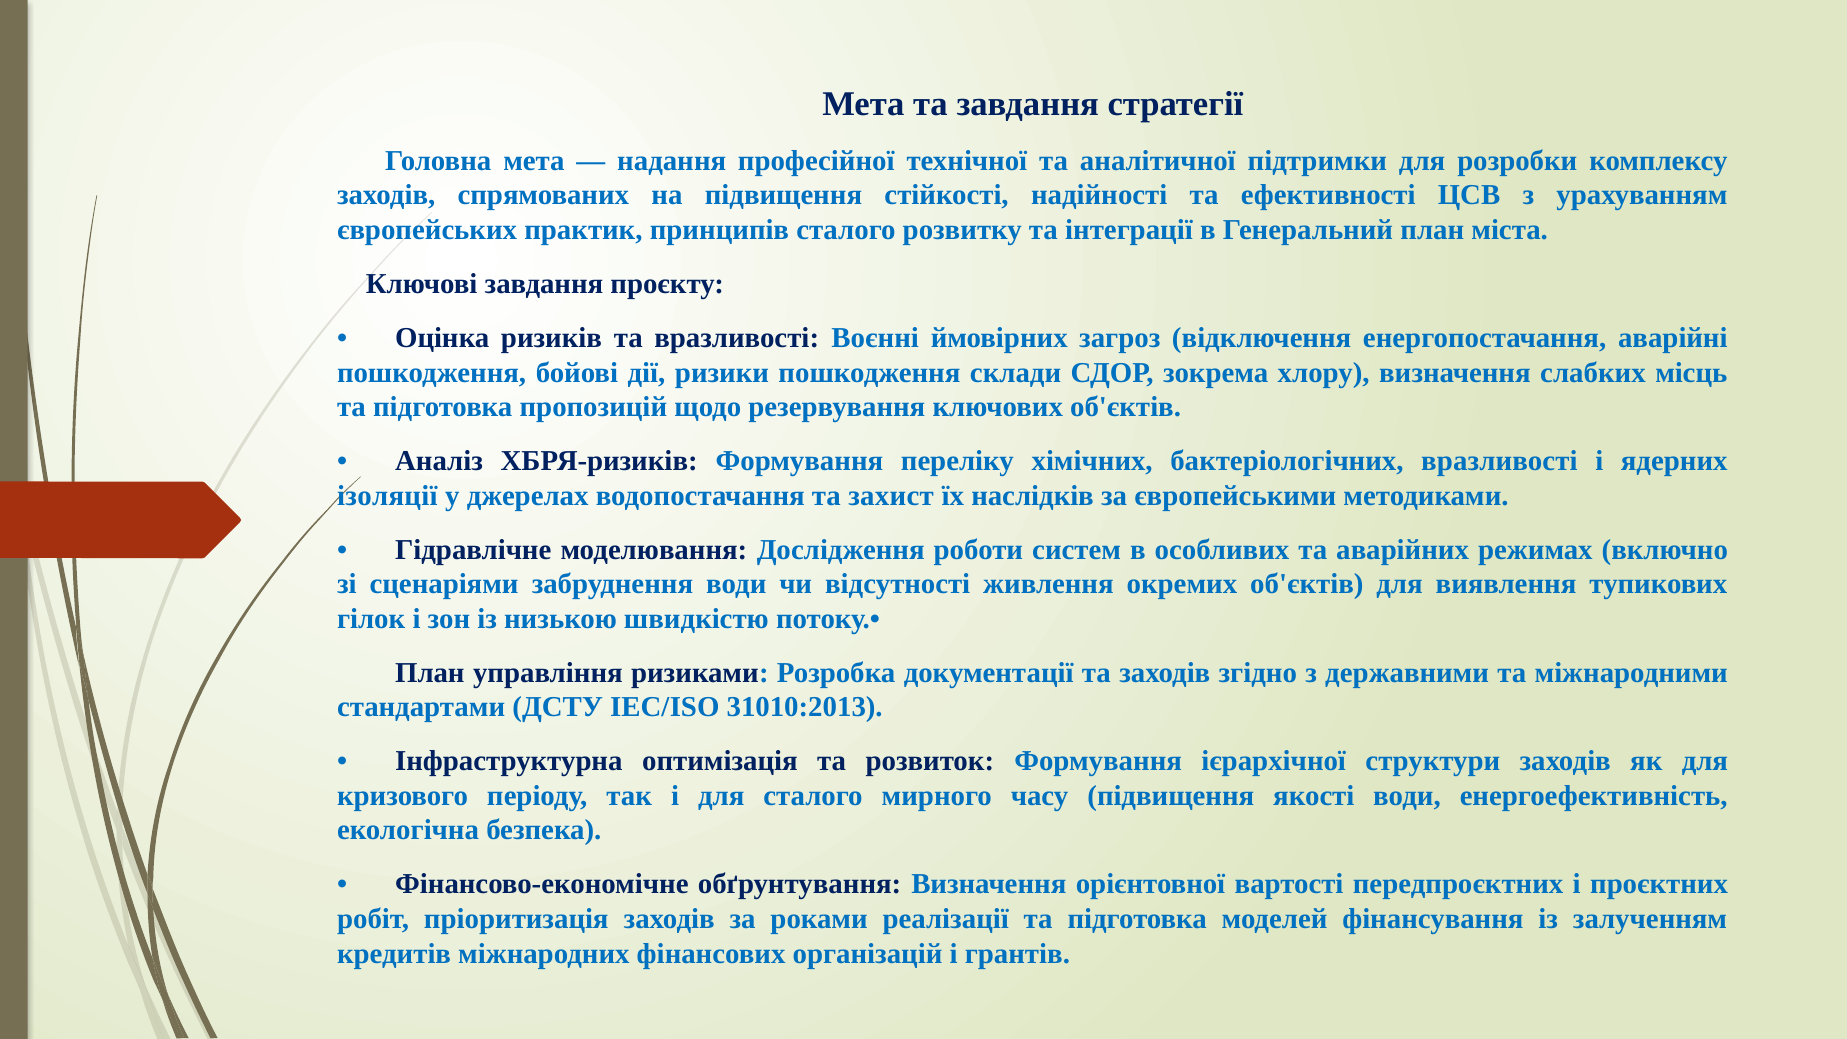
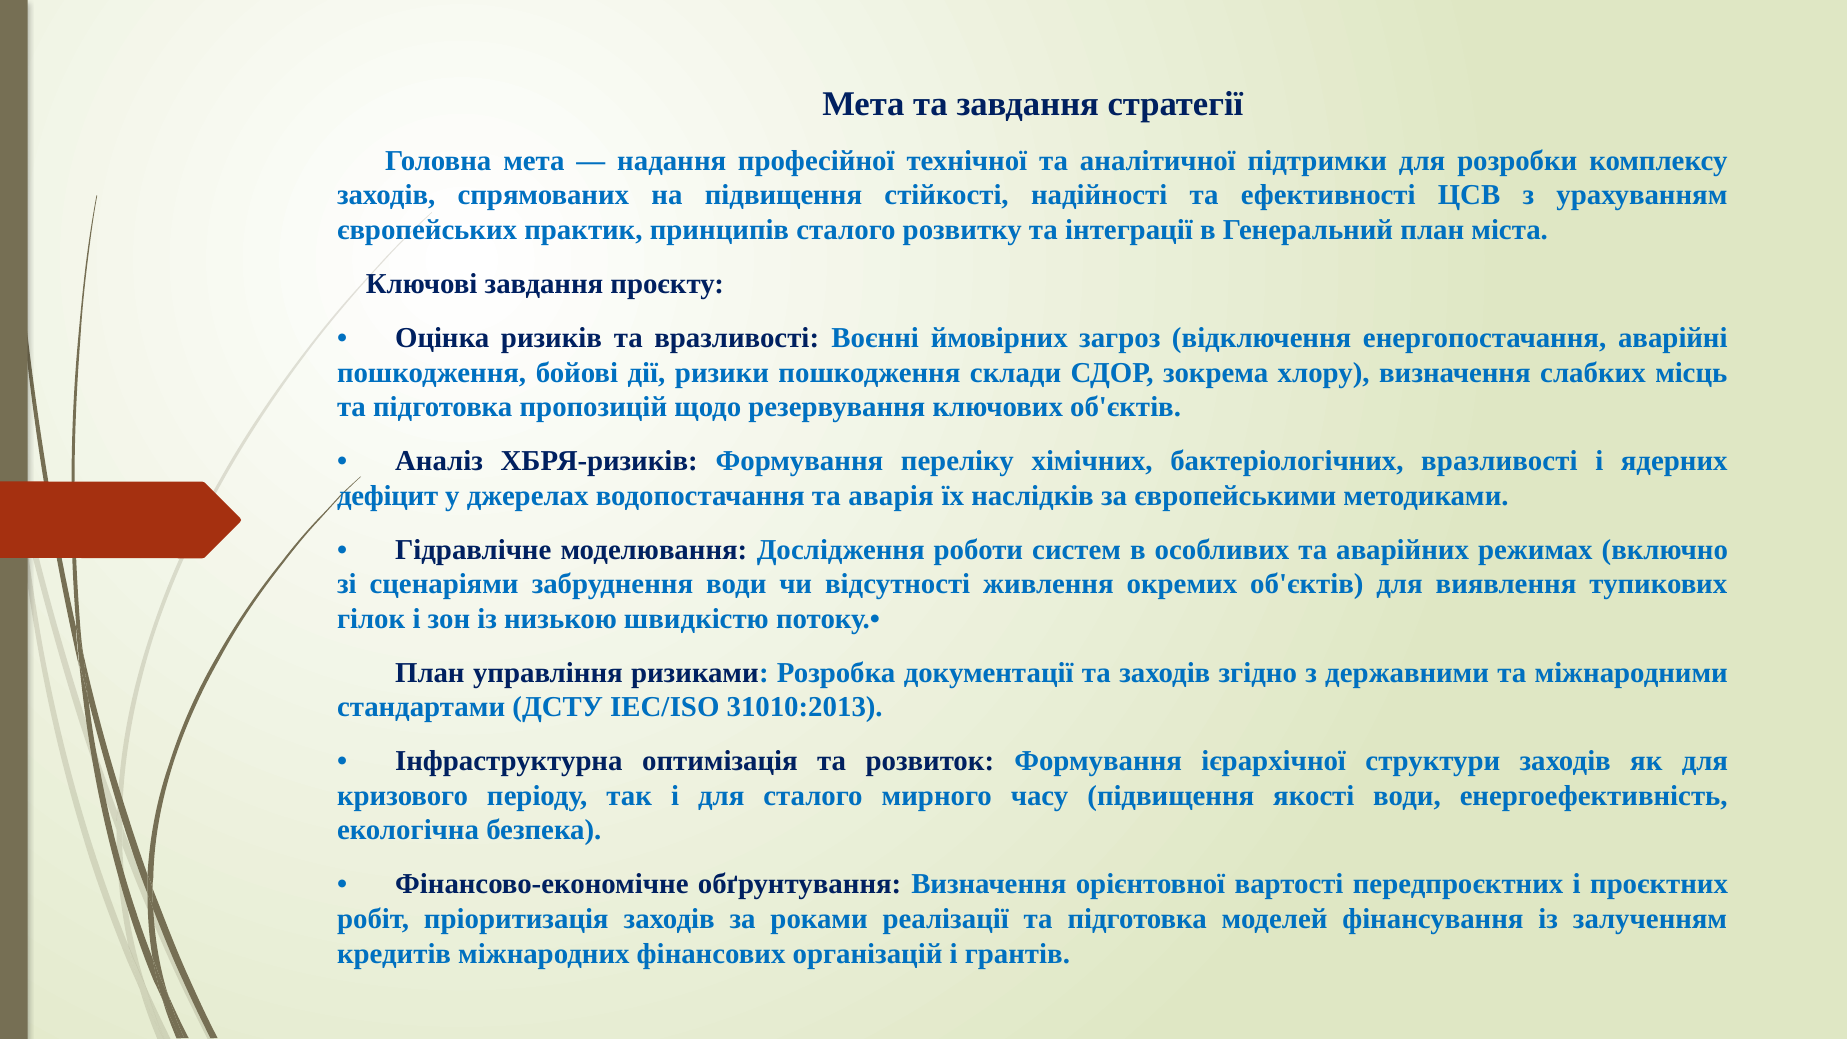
ізоляції: ізоляції -> дефіцит (388, 496)
захист: захист -> аварія (891, 496)
